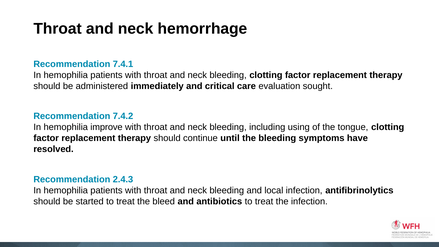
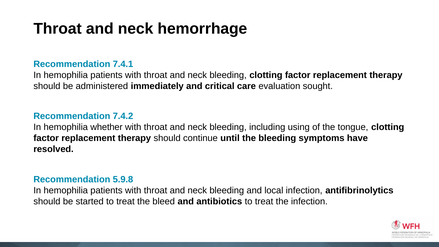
improve: improve -> whether (106, 127)
2.4.3: 2.4.3 -> 5.9.8 (123, 179)
